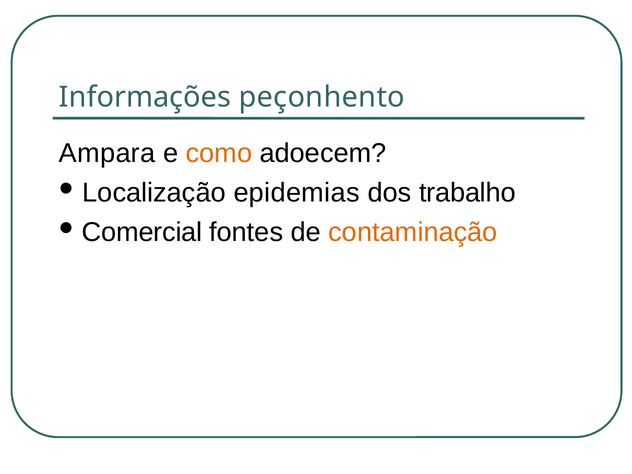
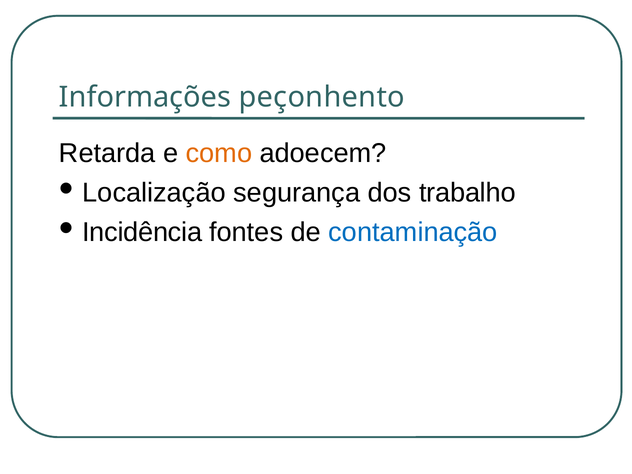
Ampara: Ampara -> Retarda (107, 153)
epidemias: epidemias -> segurança (297, 193)
Comercial: Comercial -> Incidência (142, 232)
contaminação colour: orange -> blue (413, 232)
